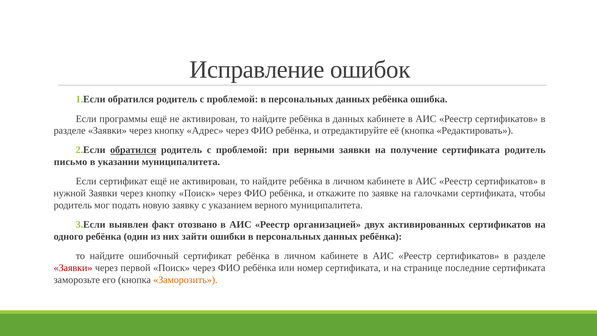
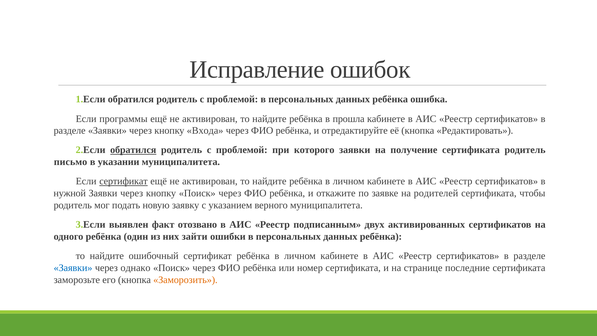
в данных: данных -> прошла (349, 119)
Адрес: Адрес -> Входа (205, 131)
верными: верными -> которого (314, 150)
сертификат underline: none -> present (123, 181)
галочками: галочками -> родителей (436, 193)
организацией: организацией -> подписанным (327, 224)
Заявки colour: red -> blue (73, 268)
первой: первой -> однако (135, 268)
